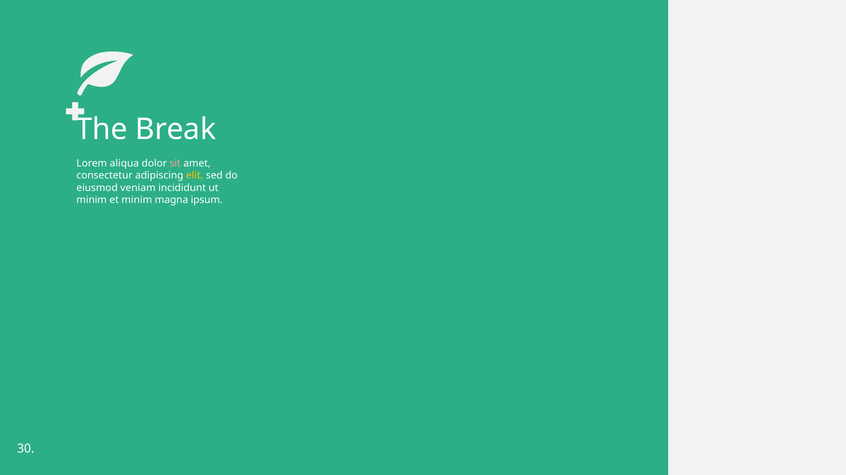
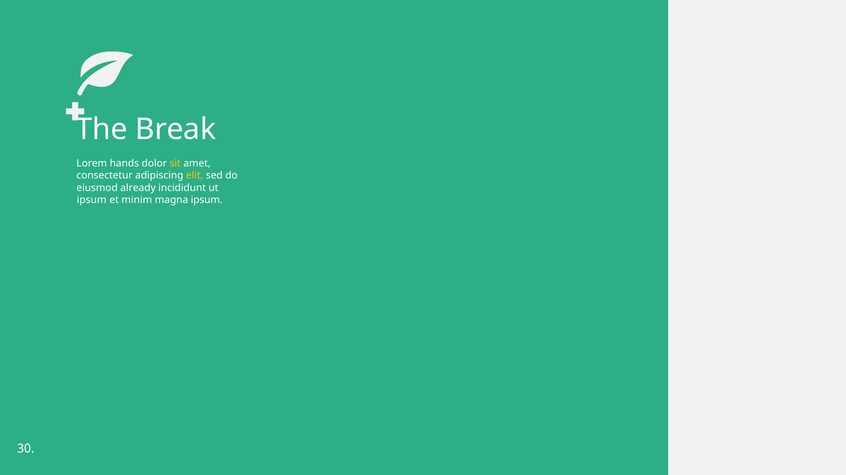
aliqua: aliqua -> hands (124, 164)
sit colour: pink -> yellow (175, 164)
veniam: veniam -> already (138, 188)
minim: minim -> ipsum (92, 200)
